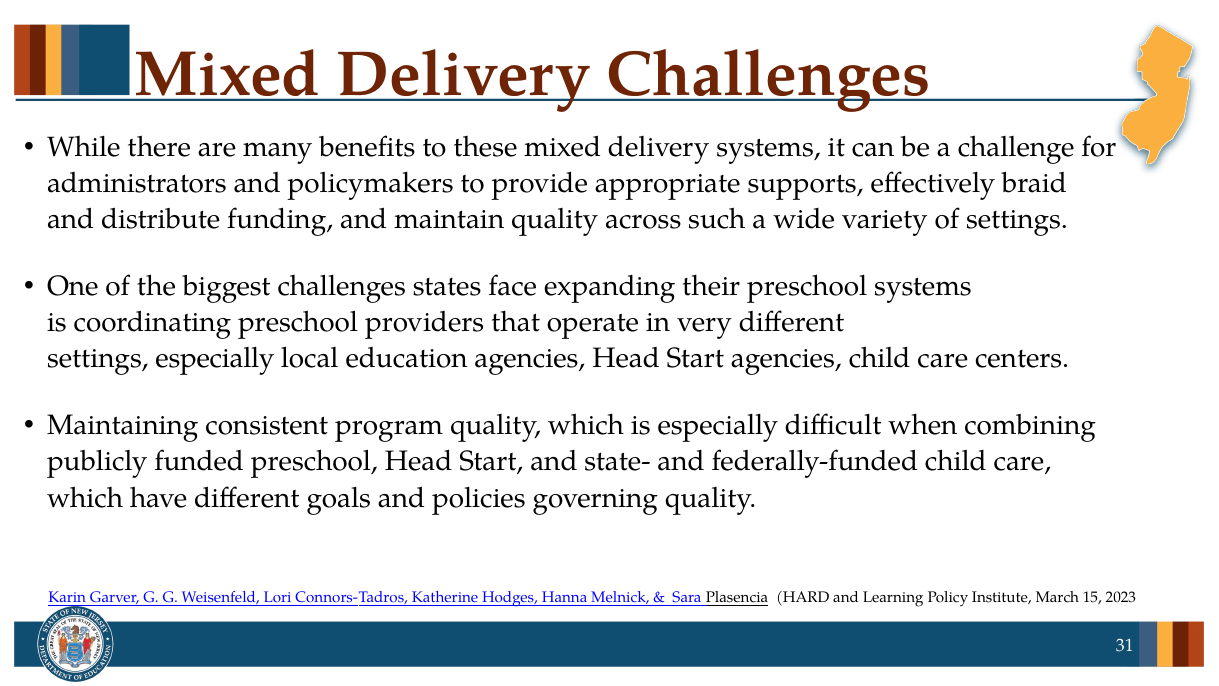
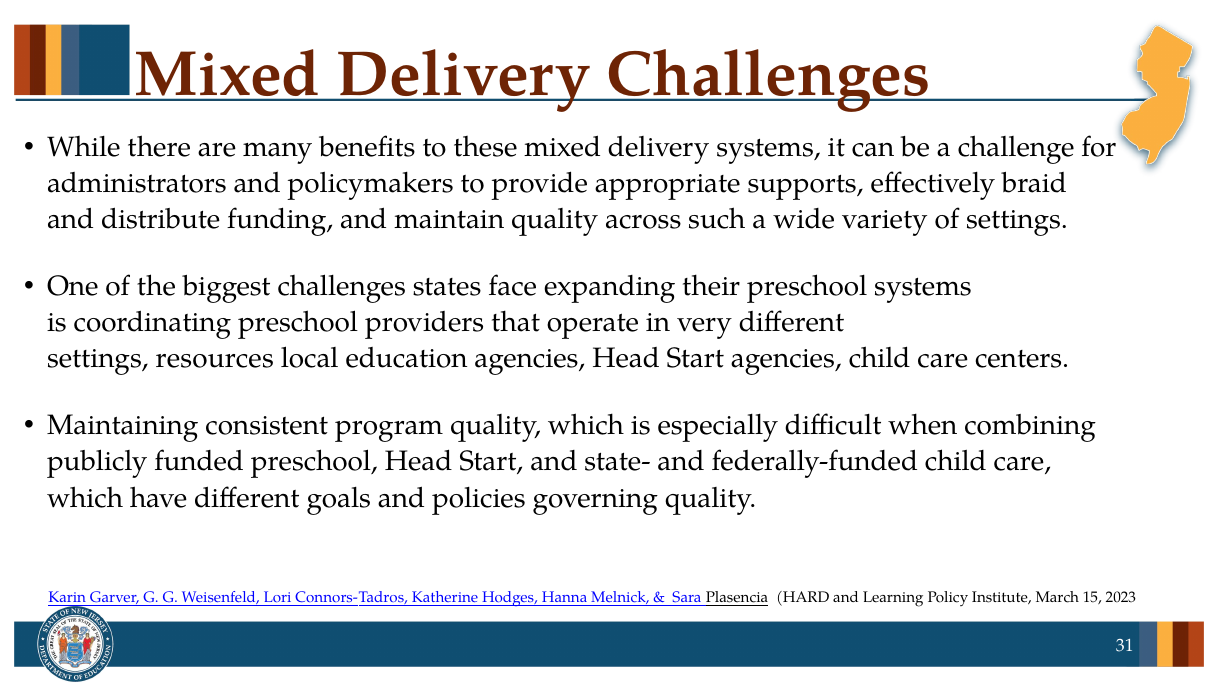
settings especially: especially -> resources (215, 359)
